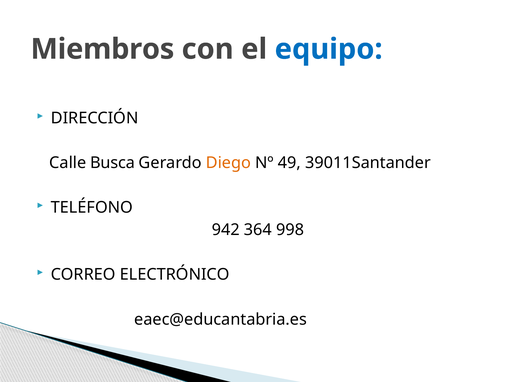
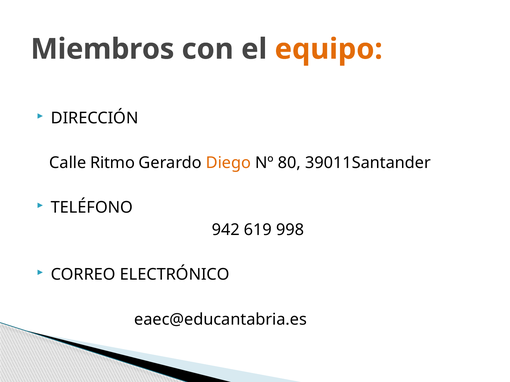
equipo colour: blue -> orange (329, 49)
Busca: Busca -> Ritmo (113, 163)
49: 49 -> 80 (289, 163)
364: 364 -> 619 (258, 230)
